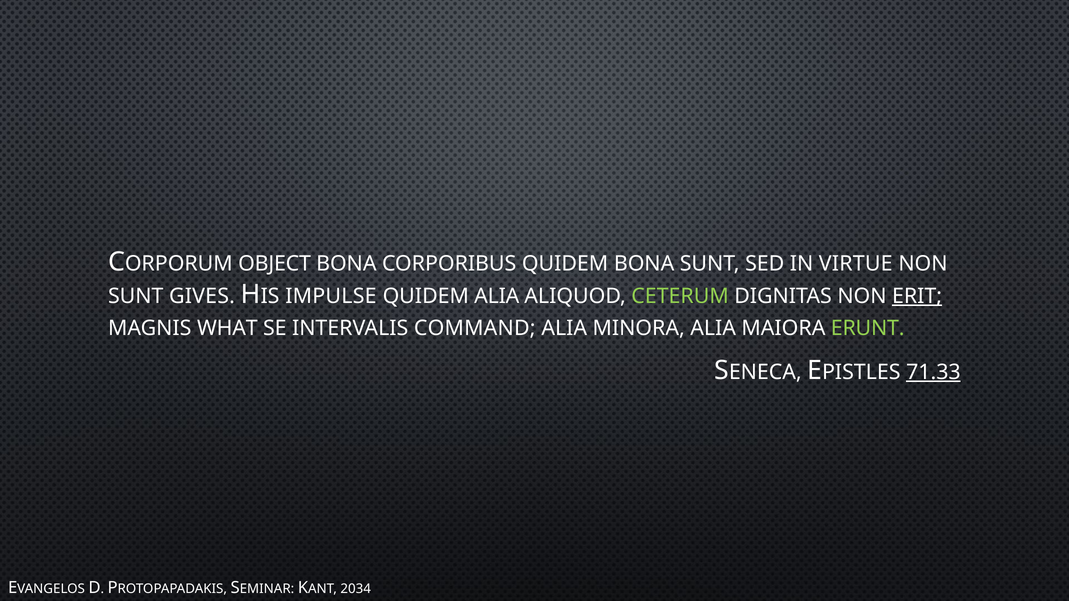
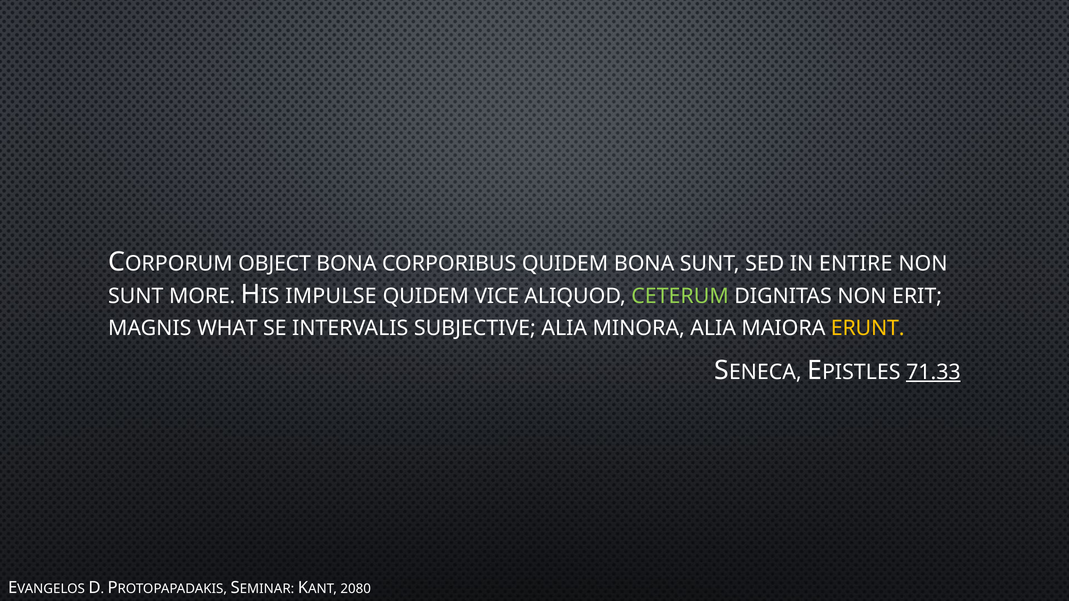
VIRTUE: VIRTUE -> ENTIRE (856, 264)
GIVES: GIVES -> MORE (202, 296)
QUIDEM ALIA: ALIA -> VICE (497, 296)
ERIT underline: present -> none (917, 296)
COMMAND: COMMAND -> SUBJECTIVE (475, 328)
ERUNT colour: light green -> yellow (868, 328)
2034: 2034 -> 2080 (356, 589)
